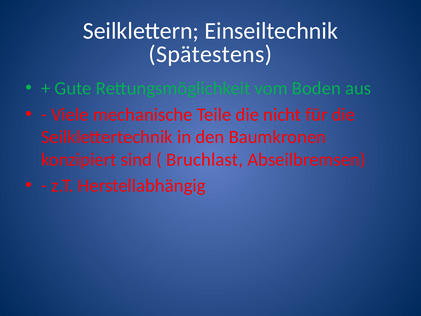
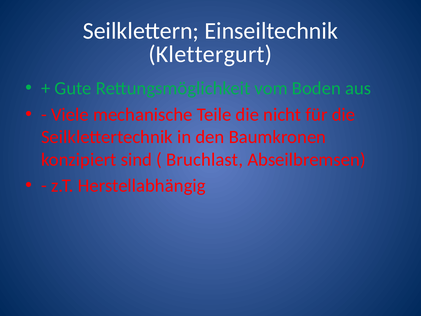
Spätestens: Spätestens -> Klettergurt (210, 54)
